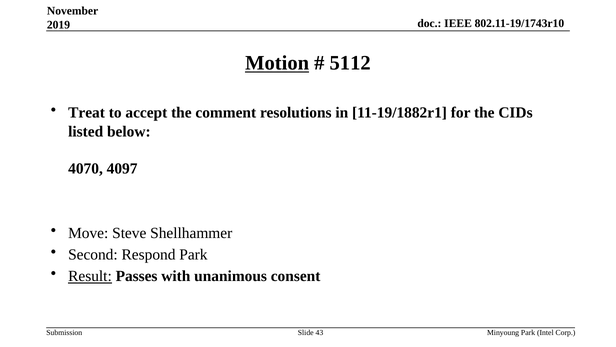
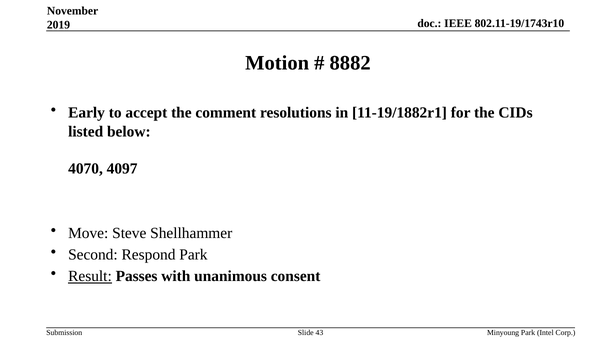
Motion underline: present -> none (277, 63)
5112: 5112 -> 8882 (350, 63)
Treat: Treat -> Early (87, 113)
